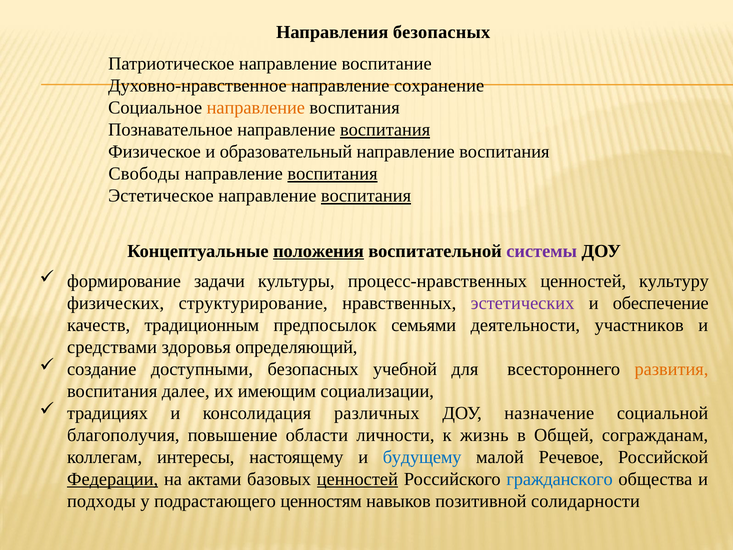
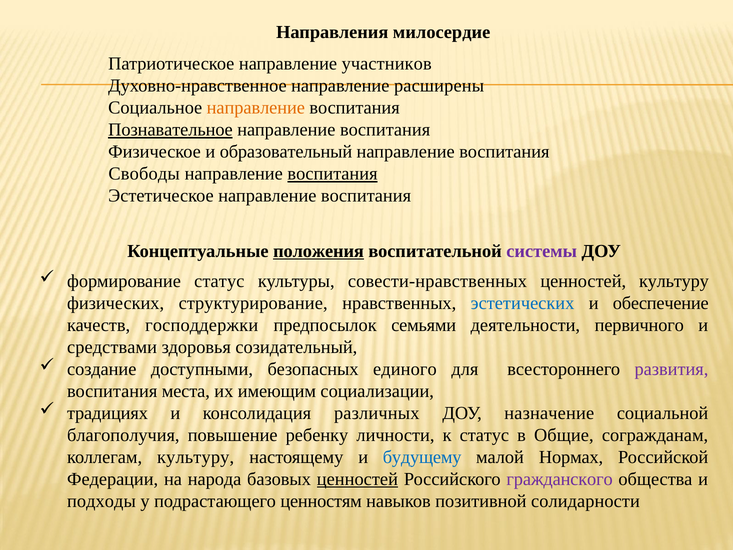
Направления безопасных: безопасных -> милосердие (442, 32)
воспитание: воспитание -> участников (387, 64)
сохранение: сохранение -> расширены (439, 86)
Познавательное underline: none -> present (170, 130)
воспитания underline: present -> none (385, 130)
воспитания underline: present -> none (366, 196)
формирование задачи: задачи -> статус (219, 281)
процесс-нравственных: процесс-нравственных -> совести-нравственных (437, 281)
эстетических colour: purple -> blue (523, 303)
традиционным: традиционным -> господдержки (202, 325)
участников: участников -> первичного (639, 325)
определяющий: определяющий -> созидательный (296, 347)
учебной: учебной -> единого (405, 369)
развития colour: orange -> purple (671, 369)
далее: далее -> места (186, 391)
области: области -> ребенку (317, 435)
к жизнь: жизнь -> статус (484, 435)
Общей: Общей -> Общие (564, 435)
коллегам интересы: интересы -> культуру (196, 457)
Речевое: Речевое -> Нормах (571, 457)
Федерации underline: present -> none (113, 479)
актами: актами -> народа (215, 479)
гражданского colour: blue -> purple (560, 479)
